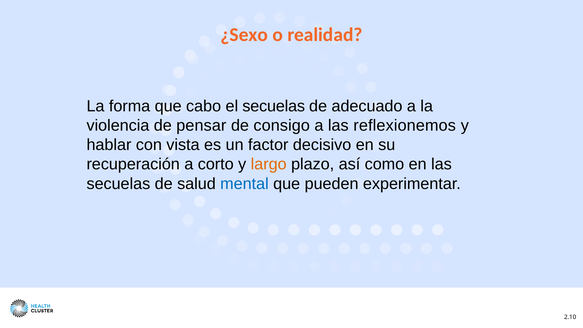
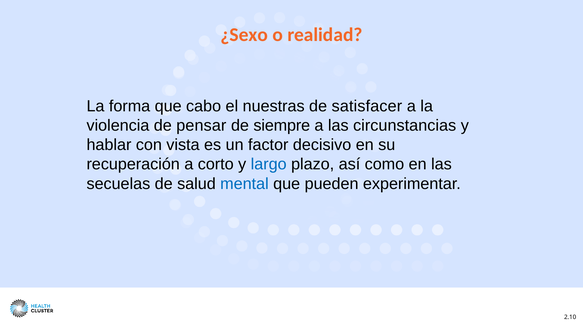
el secuelas: secuelas -> nuestras (274, 106)
adecuado: adecuado -> satisfacer (367, 106)
consigo: consigo -> siempre (282, 125)
reflexionemos: reflexionemos -> circunstancias (405, 125)
largo colour: orange -> blue (269, 164)
